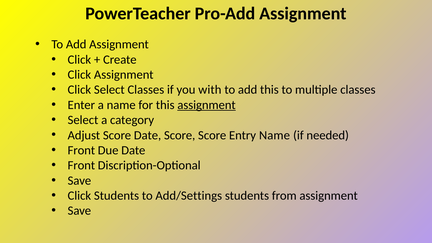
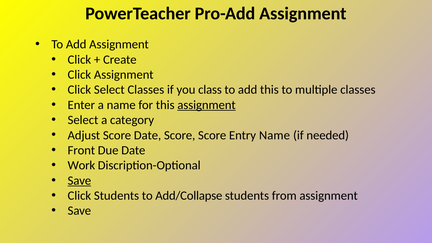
with: with -> class (210, 90)
Front: Front -> Work (81, 165)
Save underline: none -> present (79, 181)
Add/Settings: Add/Settings -> Add/Collapse (189, 196)
